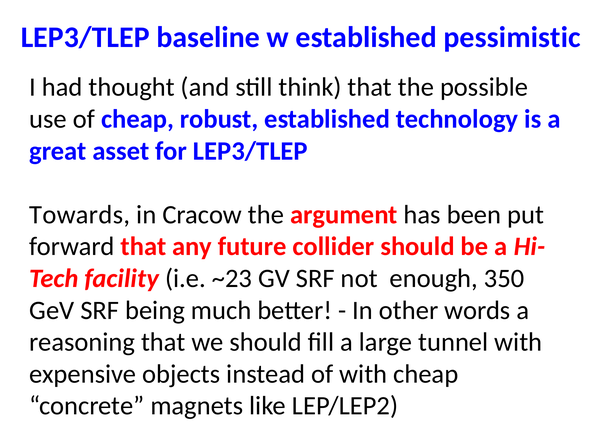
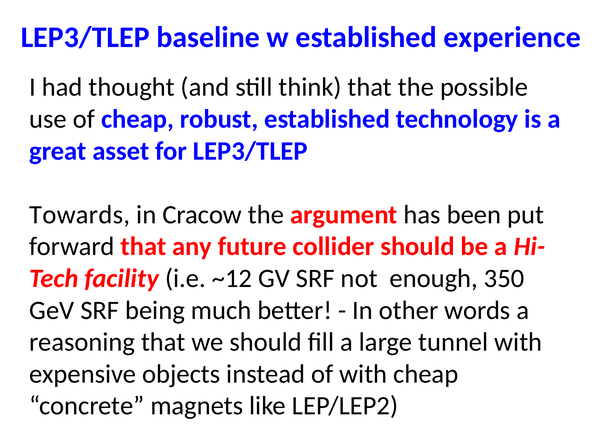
pessimistic: pessimistic -> experience (512, 37)
~23: ~23 -> ~12 (232, 279)
